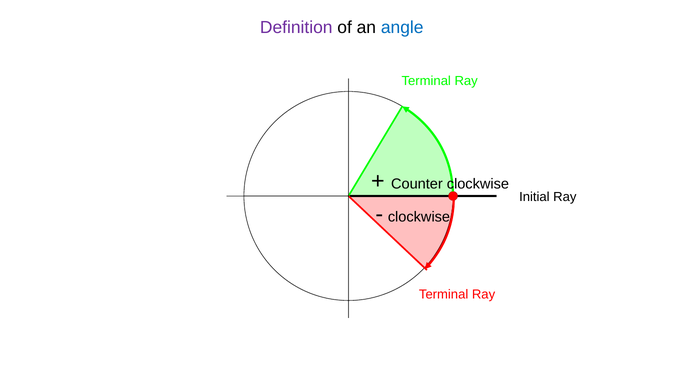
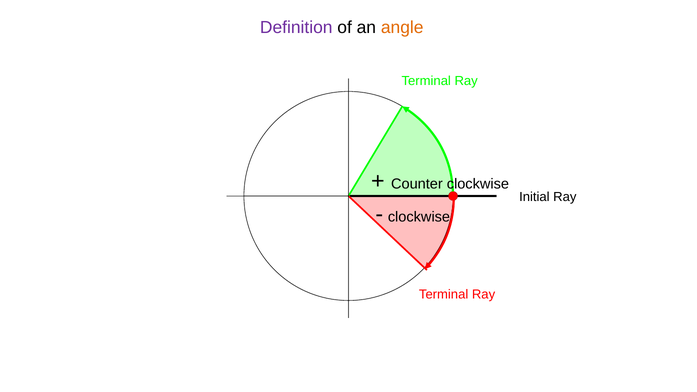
angle colour: blue -> orange (402, 27)
